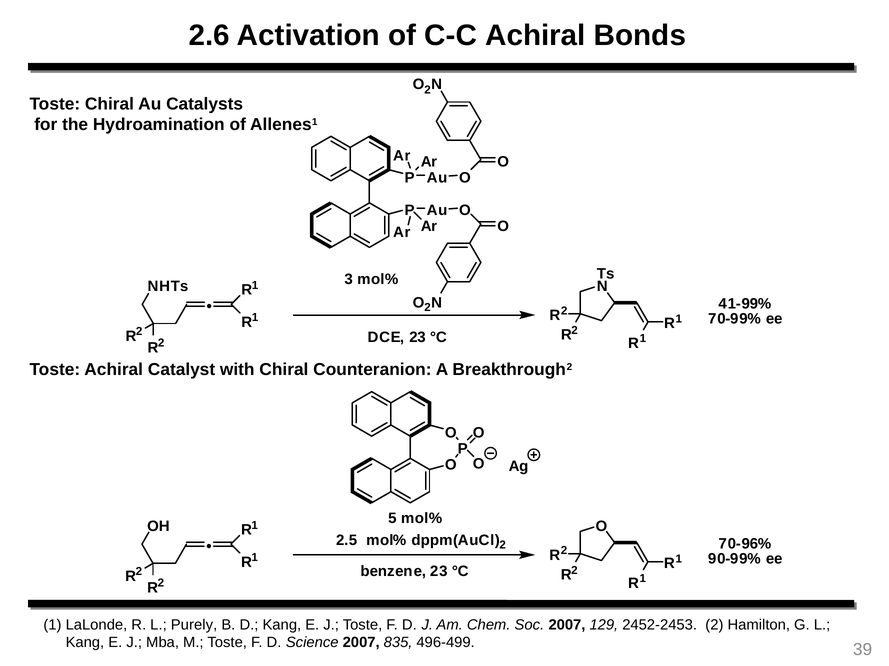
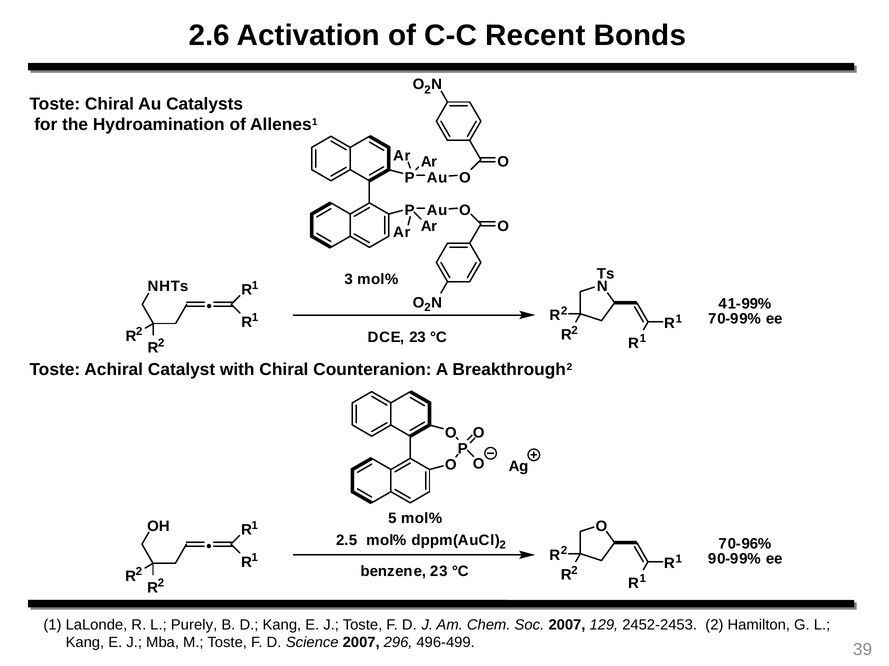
C-C Achiral: Achiral -> Recent (535, 36)
835: 835 -> 296 (398, 643)
